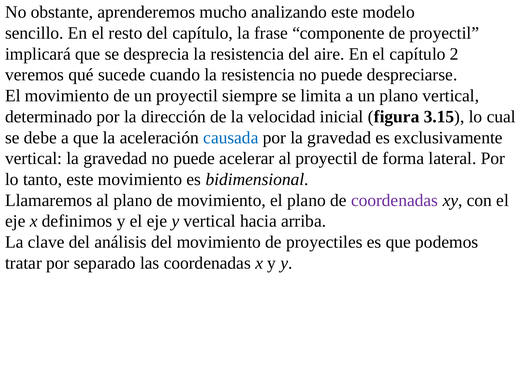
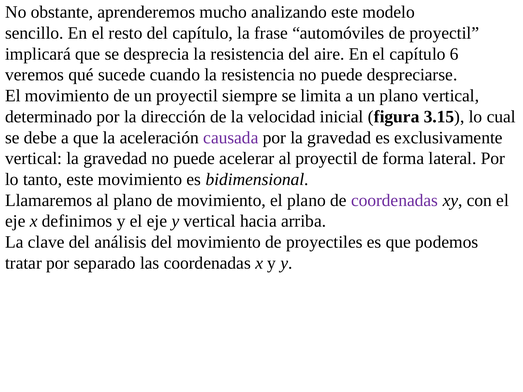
componente: componente -> automóviles (338, 33)
2: 2 -> 6 (454, 54)
causada colour: blue -> purple (231, 138)
